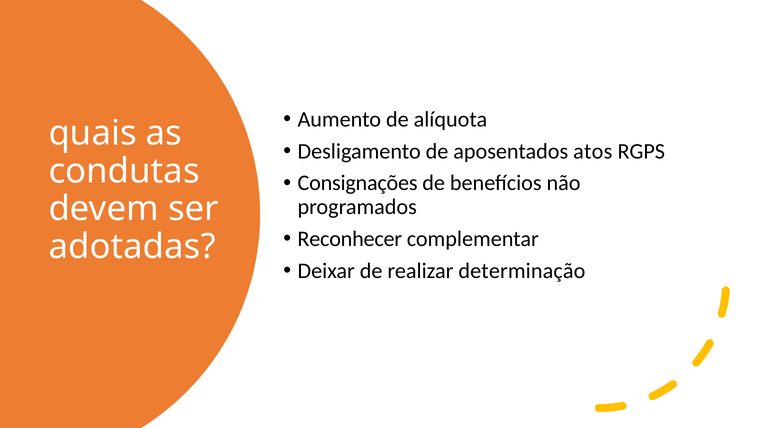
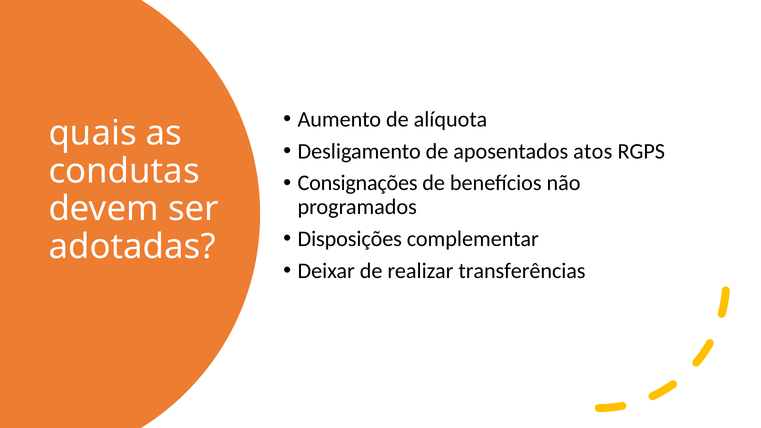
Reconhecer: Reconhecer -> Disposições (350, 239)
determinação: determinação -> transferências (522, 271)
